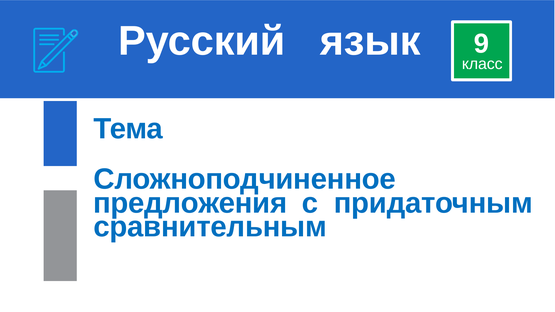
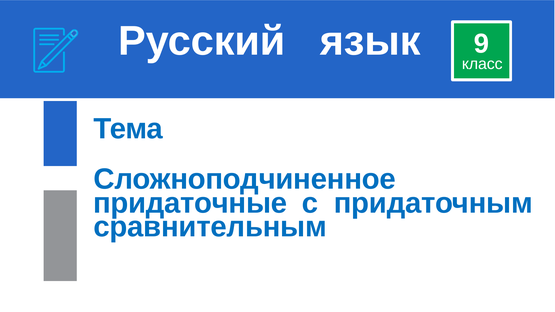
предложения: предложения -> придаточные (190, 203)
